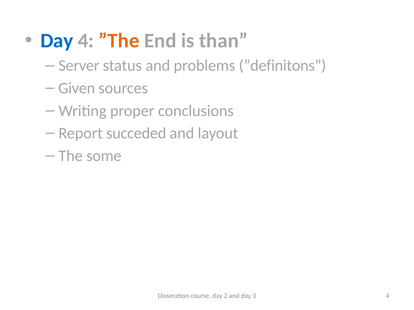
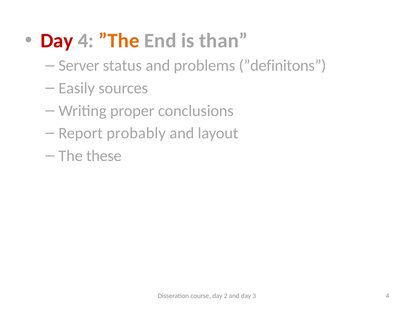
Day colour: blue -> red (57, 41)
Given: Given -> Easily (77, 88)
succeded: succeded -> probably (136, 133)
some: some -> these (104, 156)
